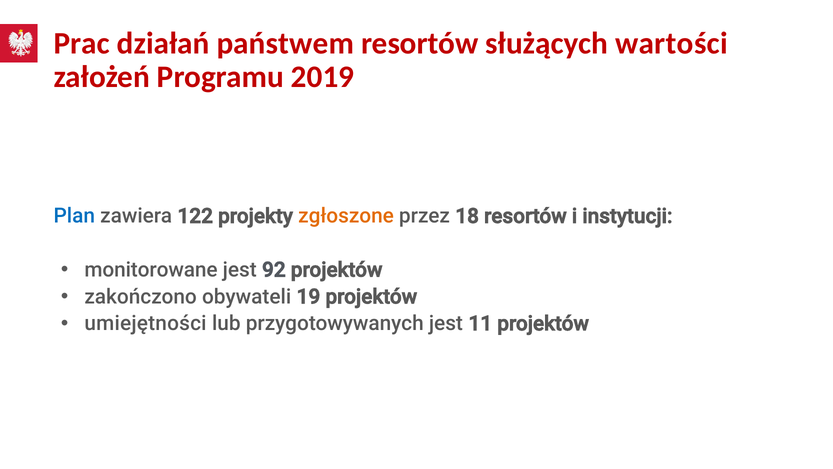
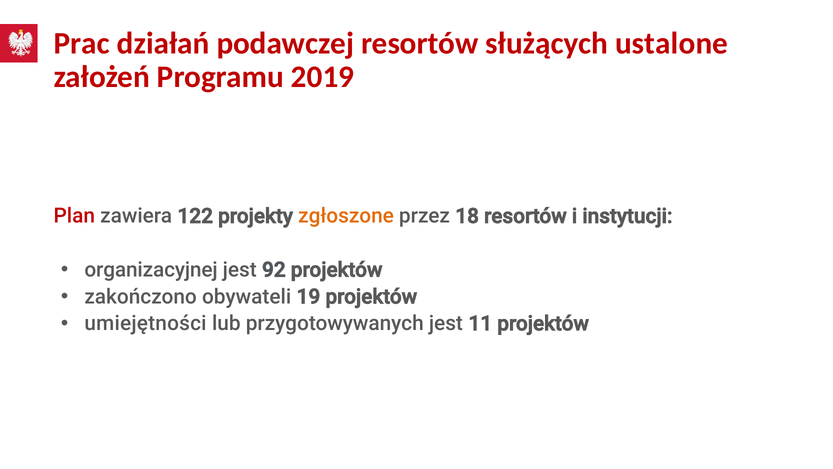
państwem: państwem -> podawczej (285, 43)
wartości: wartości -> ustalone (672, 43)
Plan colour: blue -> red (74, 216)
monitorowane: monitorowane -> organizacyjnej (151, 270)
